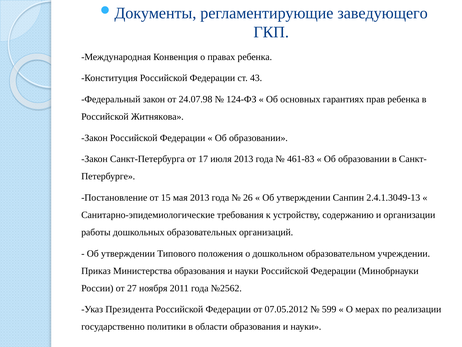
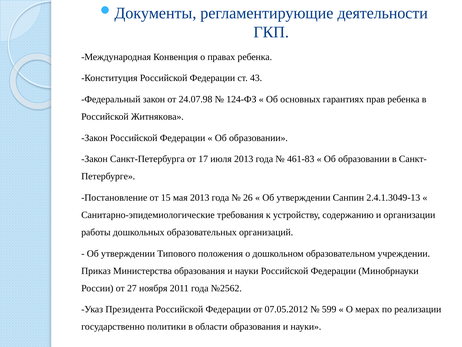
заведующего: заведующего -> деятельности (383, 13)
